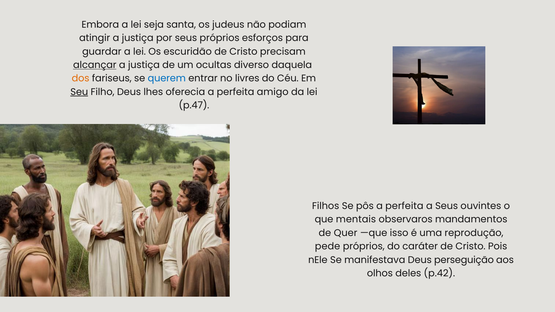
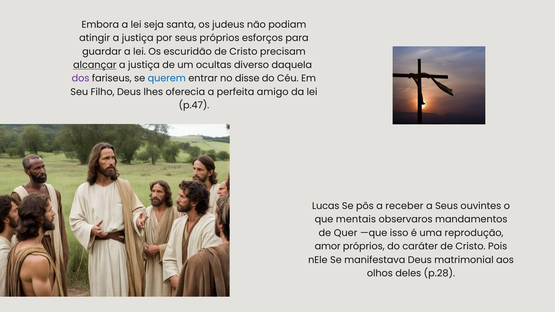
dos colour: orange -> purple (81, 79)
livres: livres -> disse (247, 79)
Seu underline: present -> none (79, 92)
Filhos: Filhos -> Lucas (326, 206)
pôs a perfeita: perfeita -> receber (404, 206)
pede: pede -> amor (328, 247)
perseguição: perseguição -> matrimonial (464, 260)
p.42: p.42 -> p.28 (439, 274)
